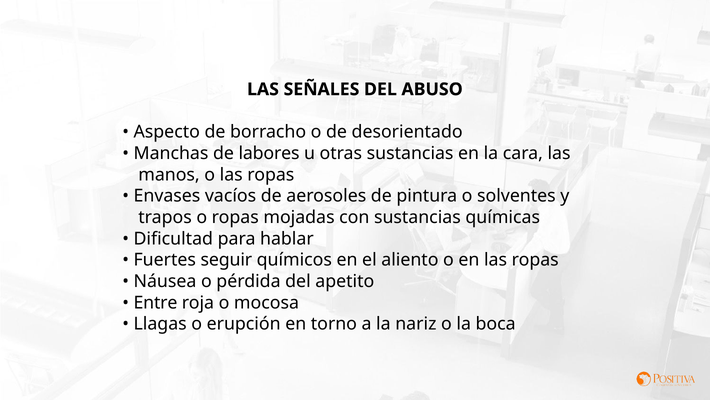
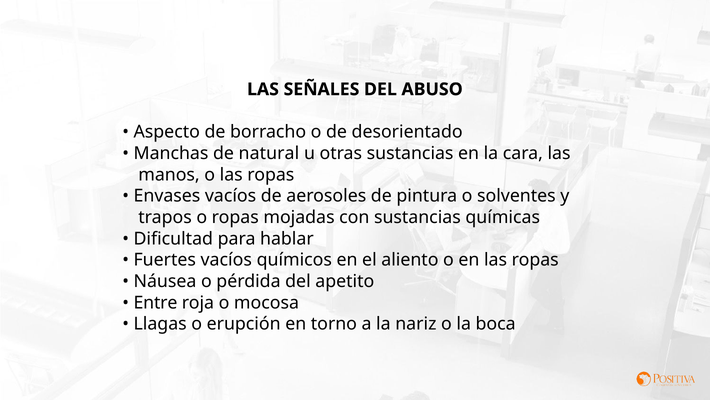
labores: labores -> natural (269, 153)
Fuertes seguir: seguir -> vacíos (226, 260)
